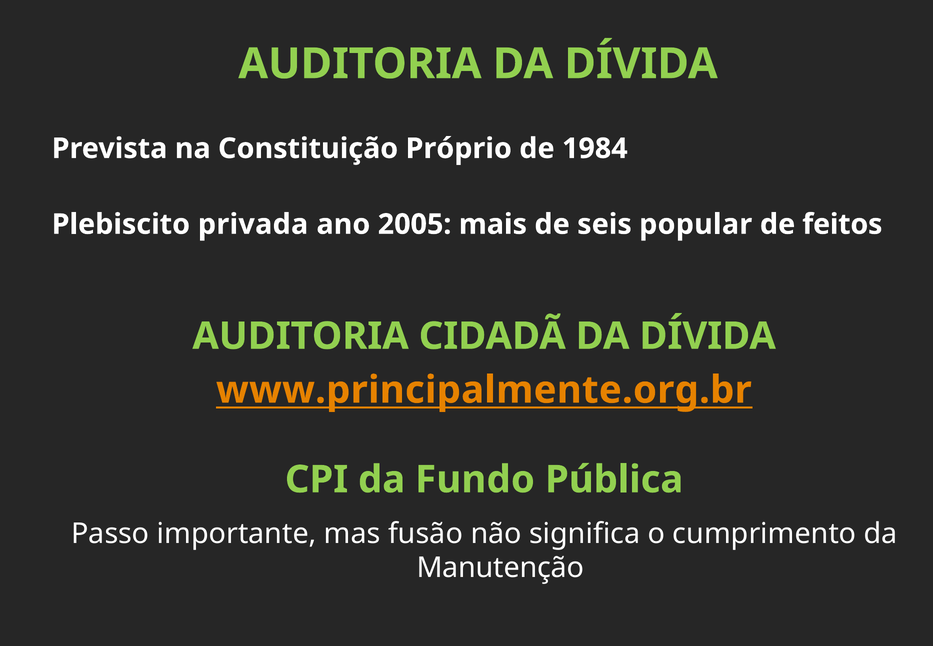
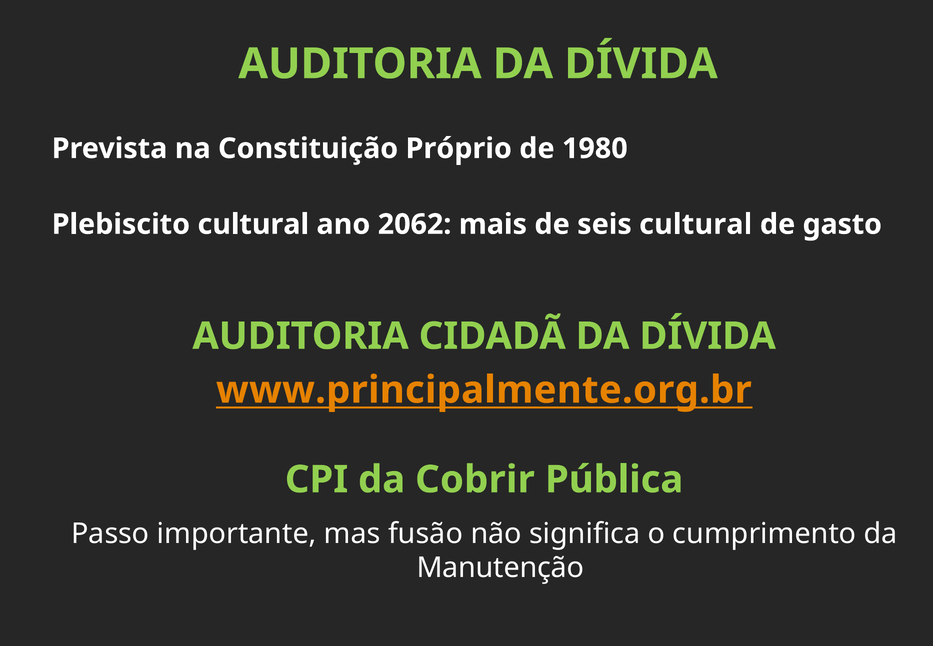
1984: 1984 -> 1980 (595, 149)
Plebiscito privada: privada -> cultural (253, 224)
2005: 2005 -> 2062 (415, 224)
seis popular: popular -> cultural (696, 224)
feitos: feitos -> gasto (842, 224)
Fundo: Fundo -> Cobrir (475, 480)
